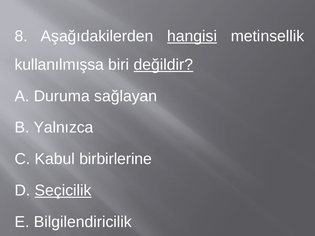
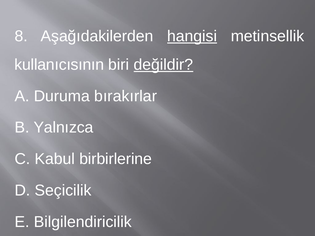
kullanılmışsa: kullanılmışsa -> kullanıcısının (59, 65)
sağlayan: sağlayan -> bırakırlar (126, 96)
Seçicilik underline: present -> none (63, 191)
